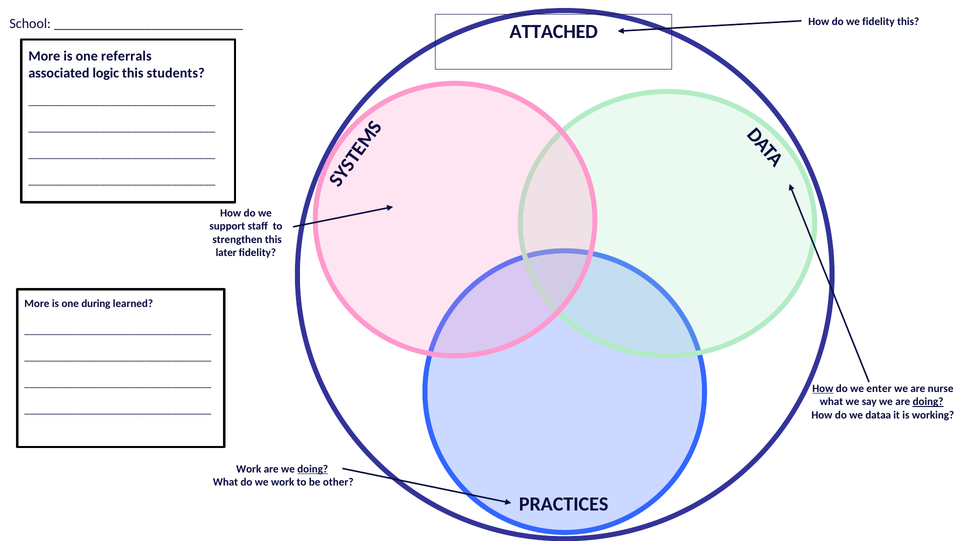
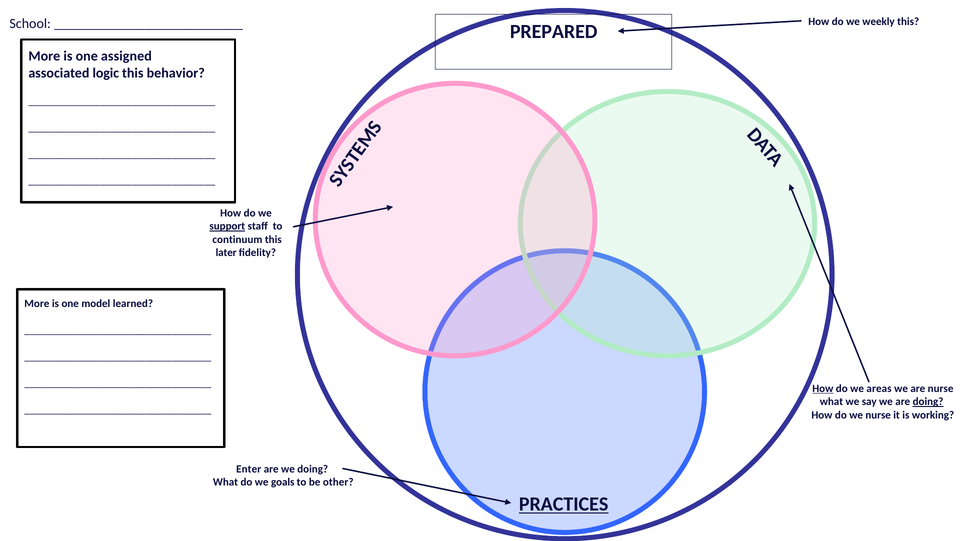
we fidelity: fidelity -> weekly (879, 22)
ATTACHED: ATTACHED -> PREPARED (554, 31)
referrals: referrals -> assigned (126, 56)
students: students -> behavior (176, 73)
support underline: none -> present (227, 226)
strengthen: strengthen -> continuum (237, 239)
during: during -> model (96, 303)
enter: enter -> areas (879, 388)
we dataa: dataa -> nurse (878, 415)
Work: Work -> Enter (249, 469)
doing underline: present -> none (313, 469)
we work: work -> goals (283, 482)
PRACTICES underline: none -> present (564, 504)
